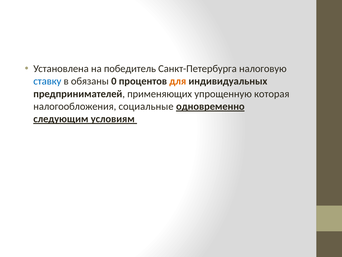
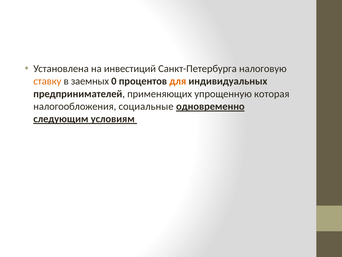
победитель: победитель -> инвестиций (130, 69)
ставку colour: blue -> orange (47, 81)
обязаны: обязаны -> заемных (90, 81)
